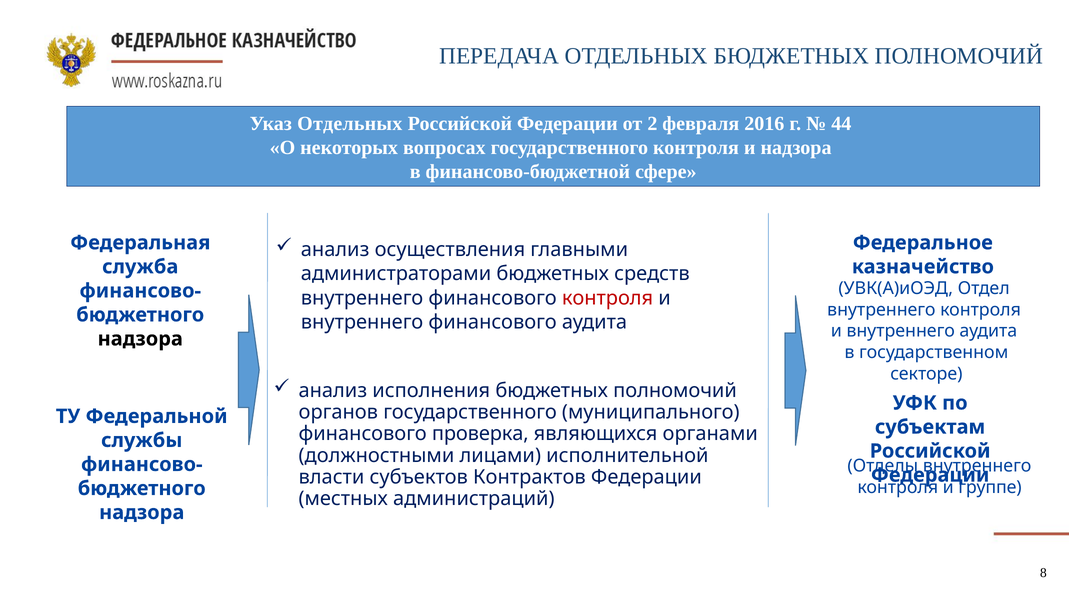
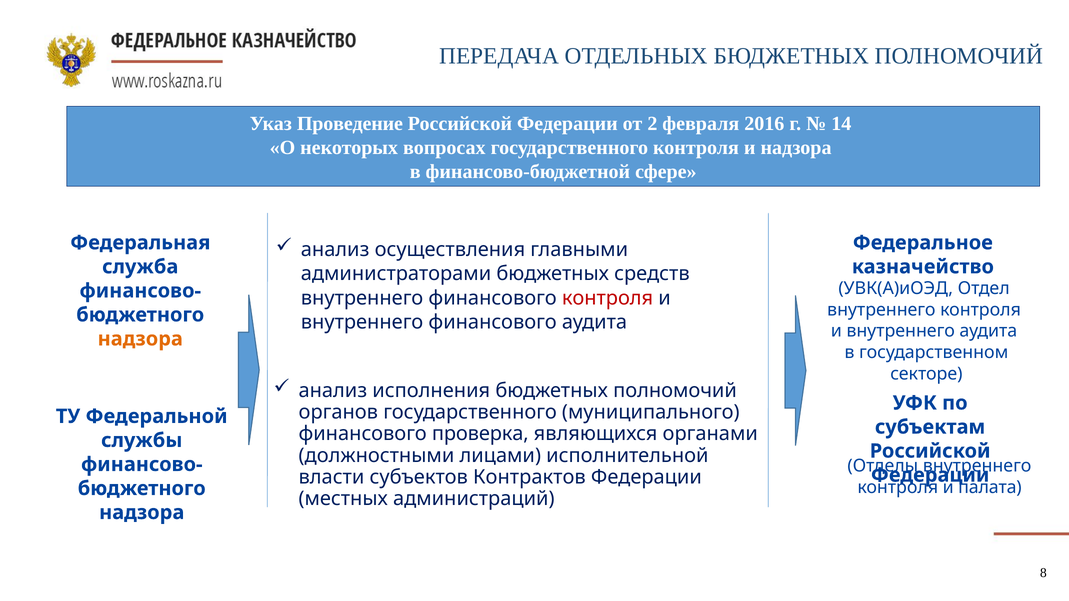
Указ Отдельных: Отдельных -> Проведение (350, 124)
44: 44 -> 14 (841, 124)
надзора colour: black -> orange (140, 339)
группе: группе -> палата (990, 488)
